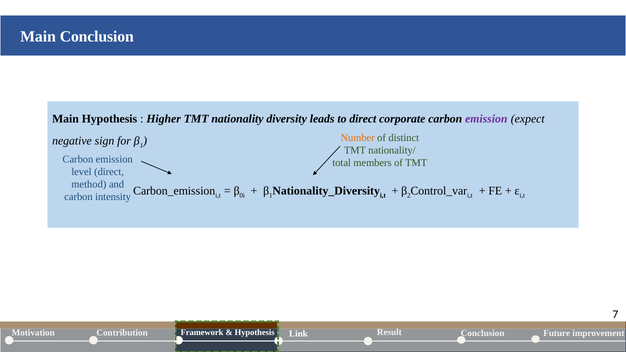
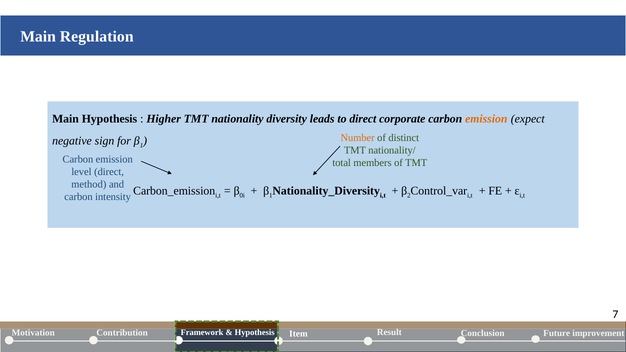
Main Conclusion: Conclusion -> Regulation (97, 37)
emission colour: purple -> orange (486, 119)
Link: Link -> Item (298, 334)
